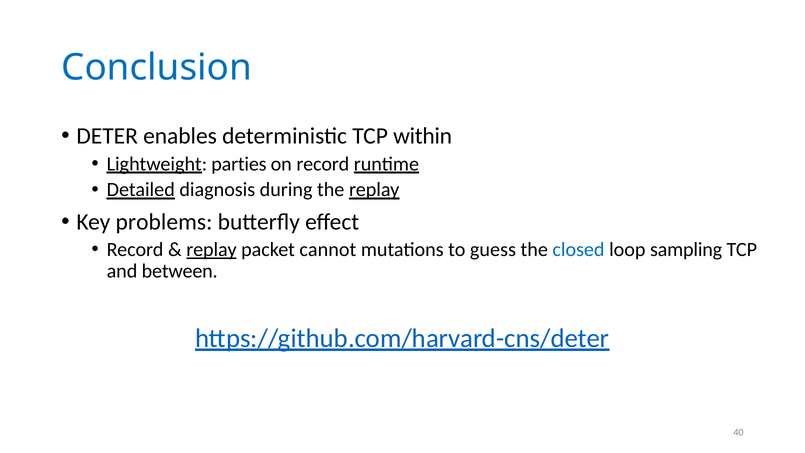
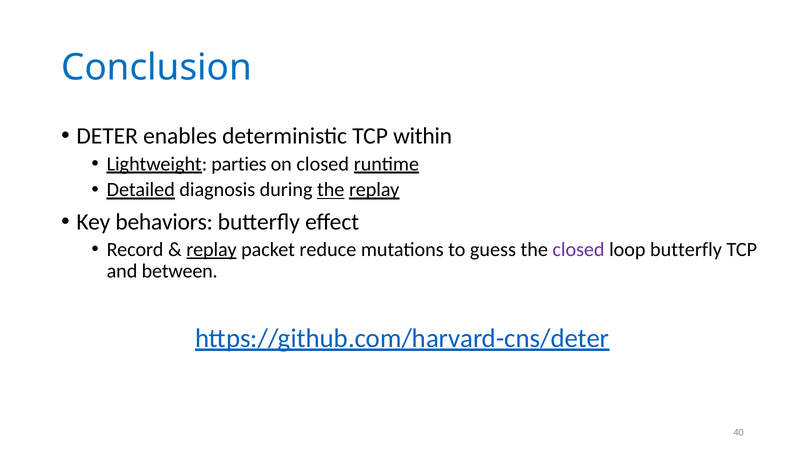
on record: record -> closed (323, 164)
the underline: none -> present (331, 190)
problems: problems -> behaviors (164, 222)
cannot: cannot -> reduce (328, 249)
closed colour: blue -> purple (579, 249)
loop sampling: sampling -> butterfly (686, 249)
